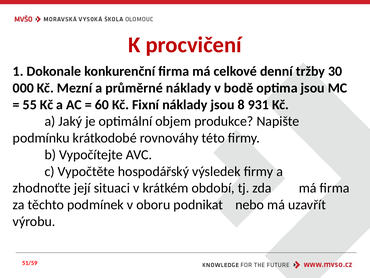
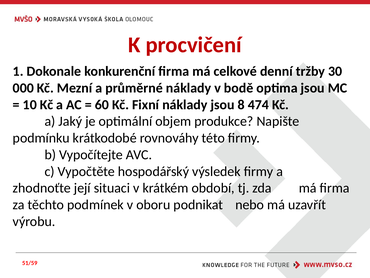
55: 55 -> 10 (30, 104)
931: 931 -> 474 (258, 104)
